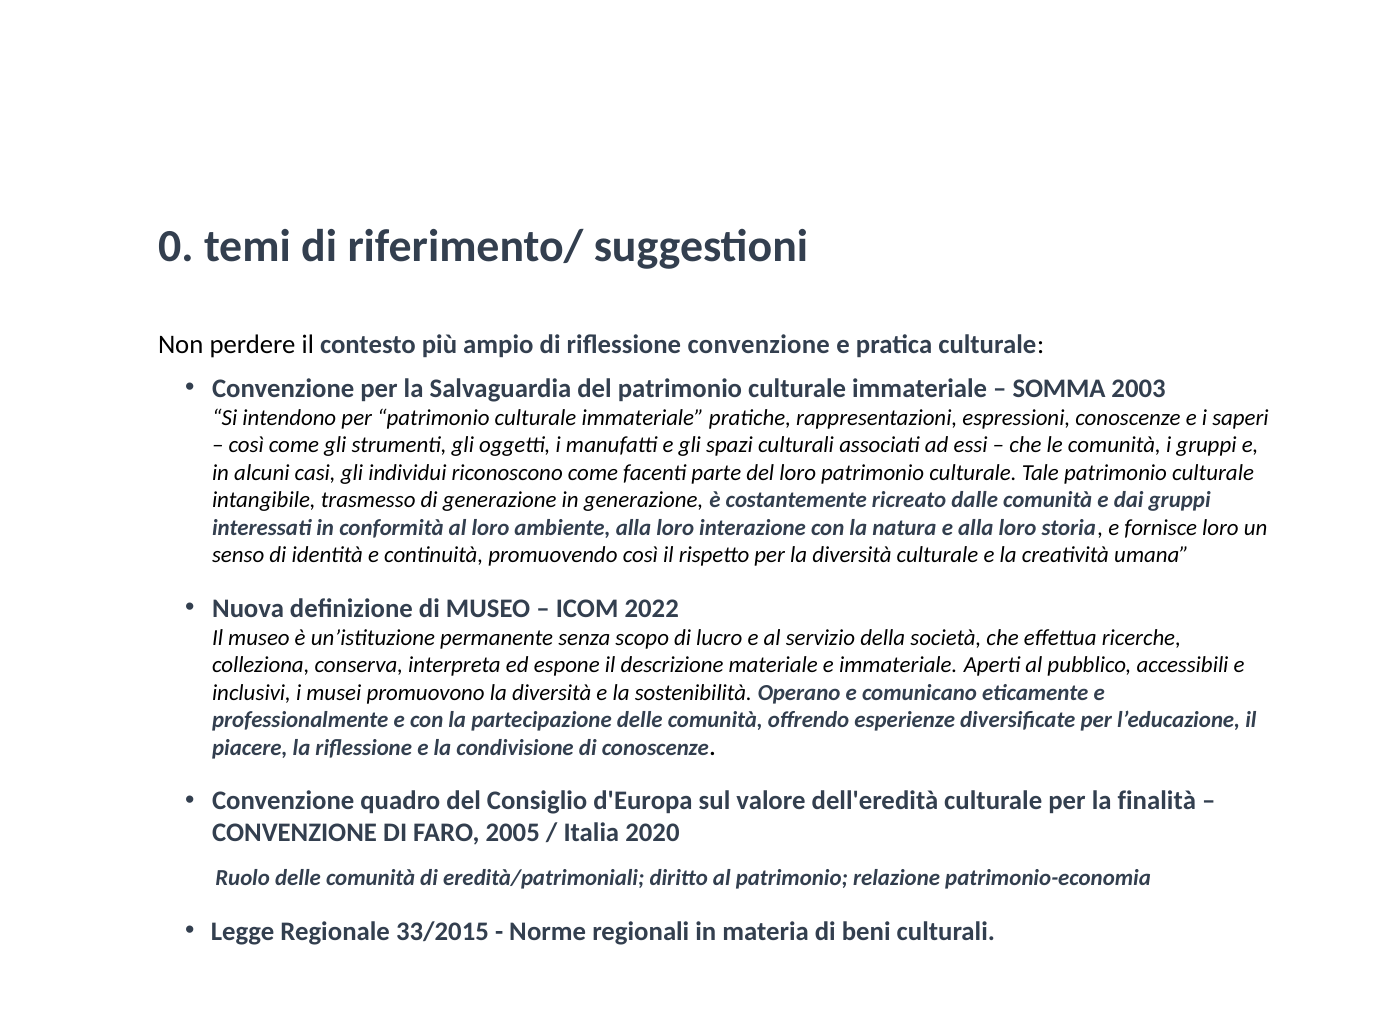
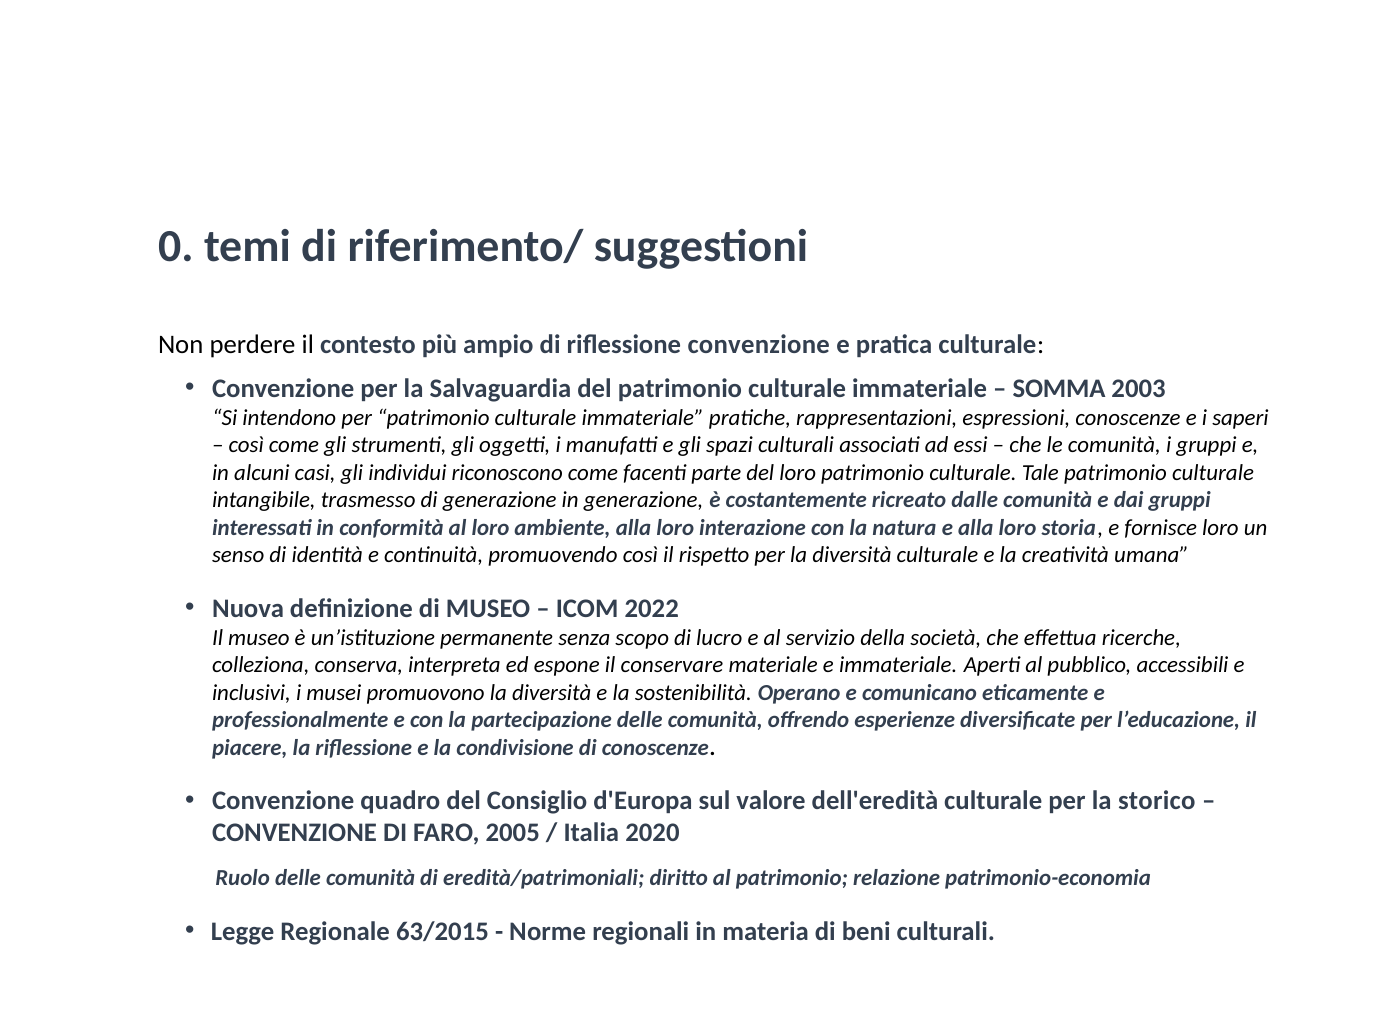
descrizione: descrizione -> conservare (672, 665)
finalità: finalità -> storico (1157, 801)
33/2015: 33/2015 -> 63/2015 (442, 932)
